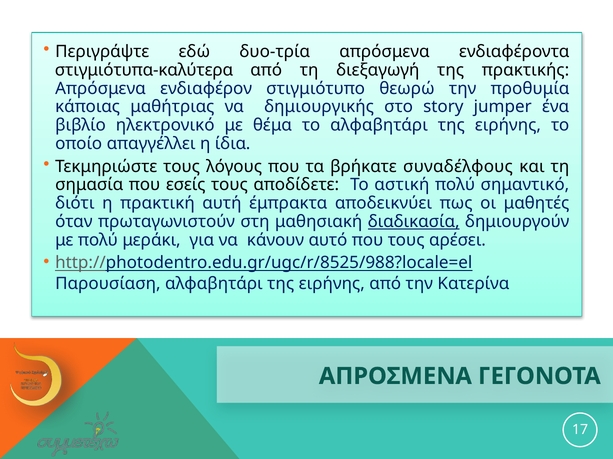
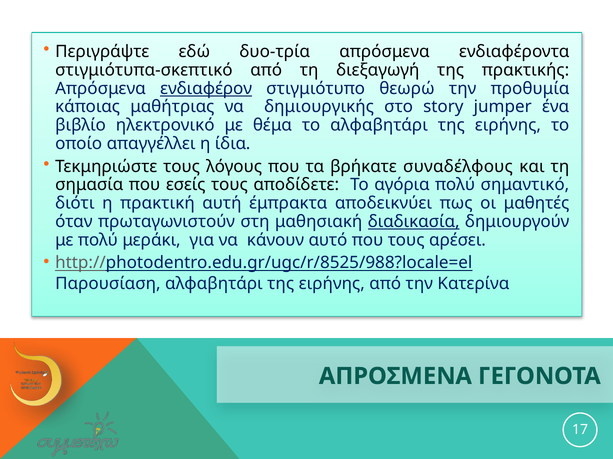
στιγμιότυπα-καλύτερα: στιγμιότυπα-καλύτερα -> στιγμιότυπα-σκεπτικό (144, 70)
ενδιαφέρον underline: none -> present (206, 89)
αστική: αστική -> αγόρια (402, 185)
